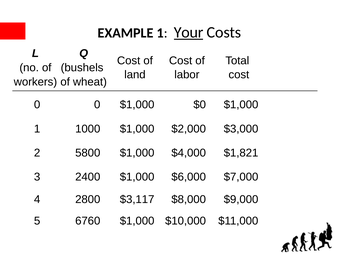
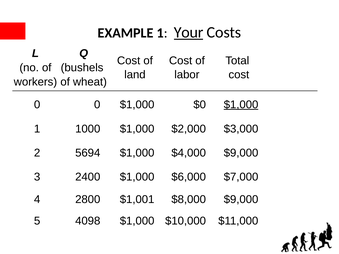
$1,000 underline: none -> present (241, 105)
5800: 5800 -> 5694 (88, 153)
$1,821: $1,821 -> $9,000 (241, 153)
$3,117: $3,117 -> $1,001 (137, 200)
6760: 6760 -> 4098 (88, 221)
